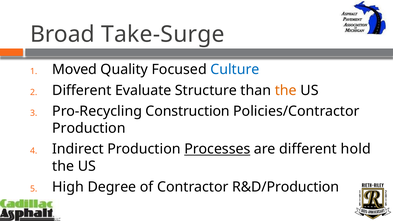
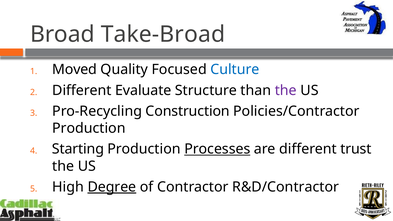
Take-Surge: Take-Surge -> Take-Broad (163, 34)
the colour: orange -> purple (286, 90)
Indirect: Indirect -> Starting (78, 149)
hold: hold -> trust (356, 149)
Degree underline: none -> present (112, 187)
R&D/Production: R&D/Production -> R&D/Contractor (286, 187)
